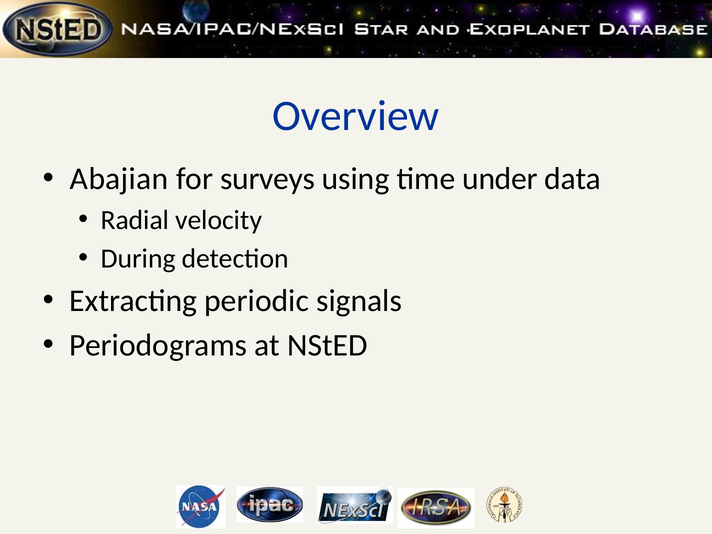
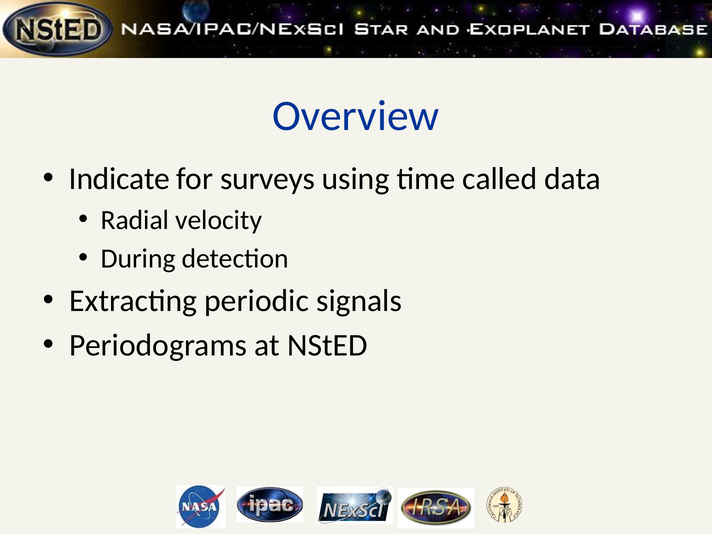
Abajian: Abajian -> Indicate (119, 179)
under: under -> called (500, 179)
